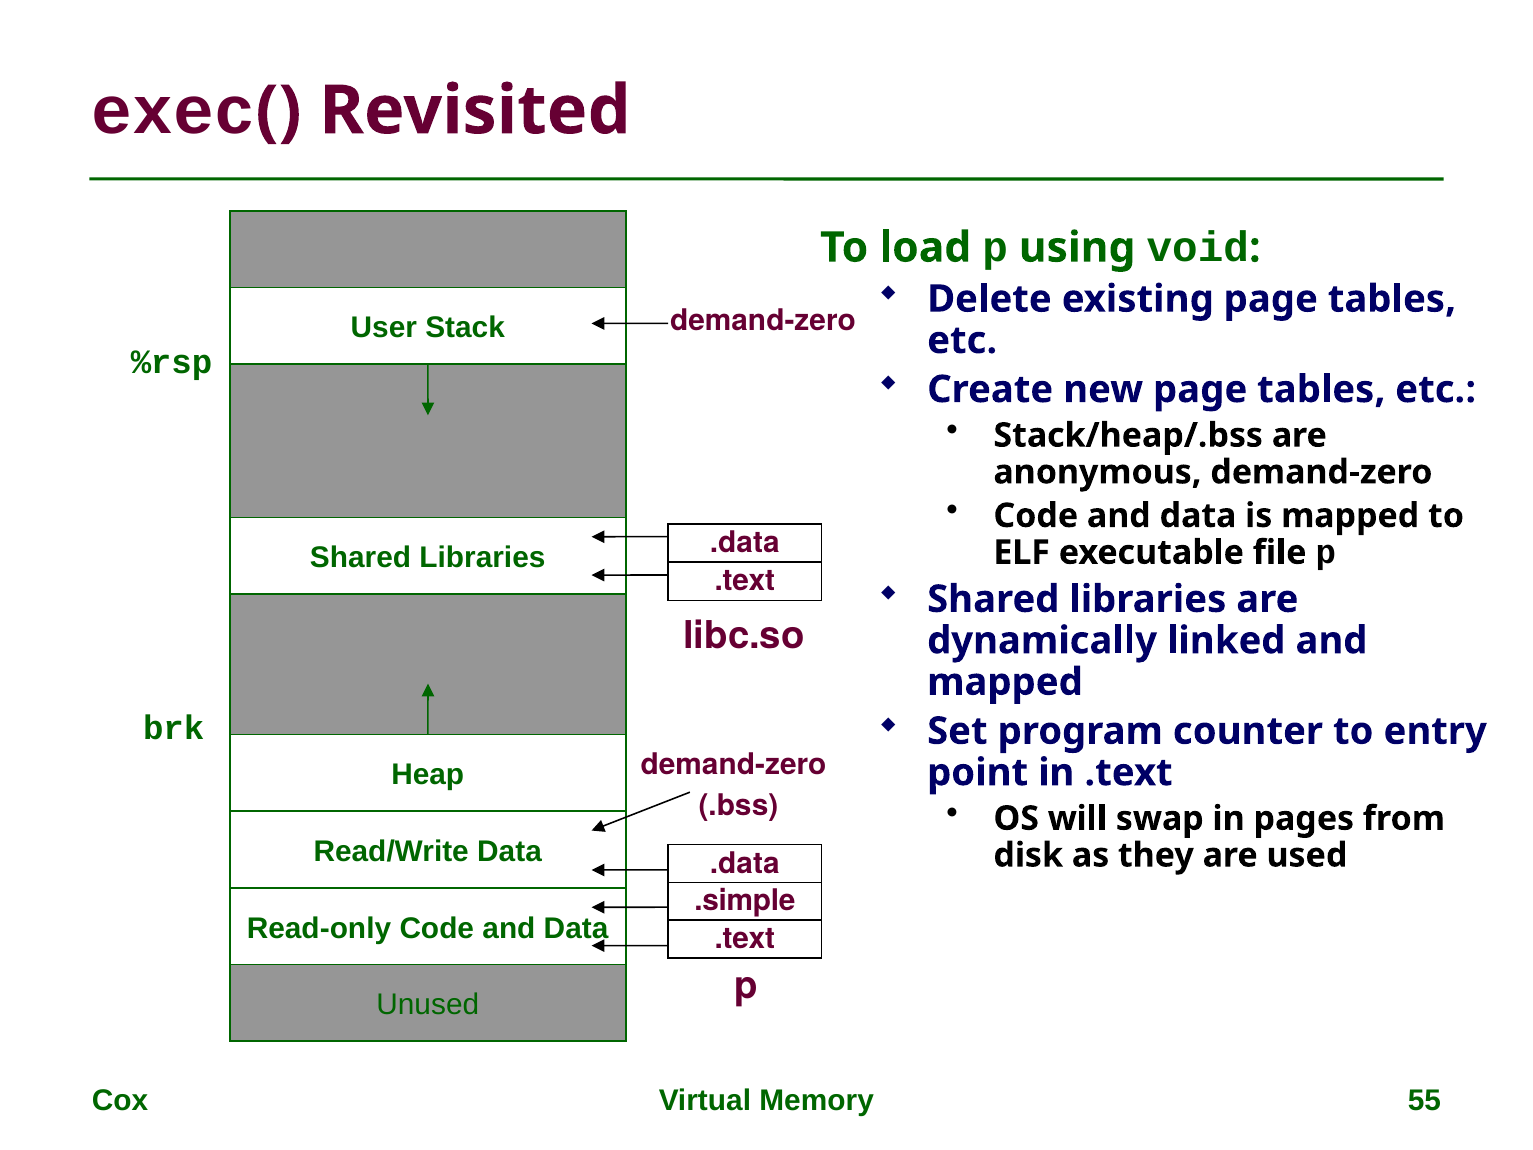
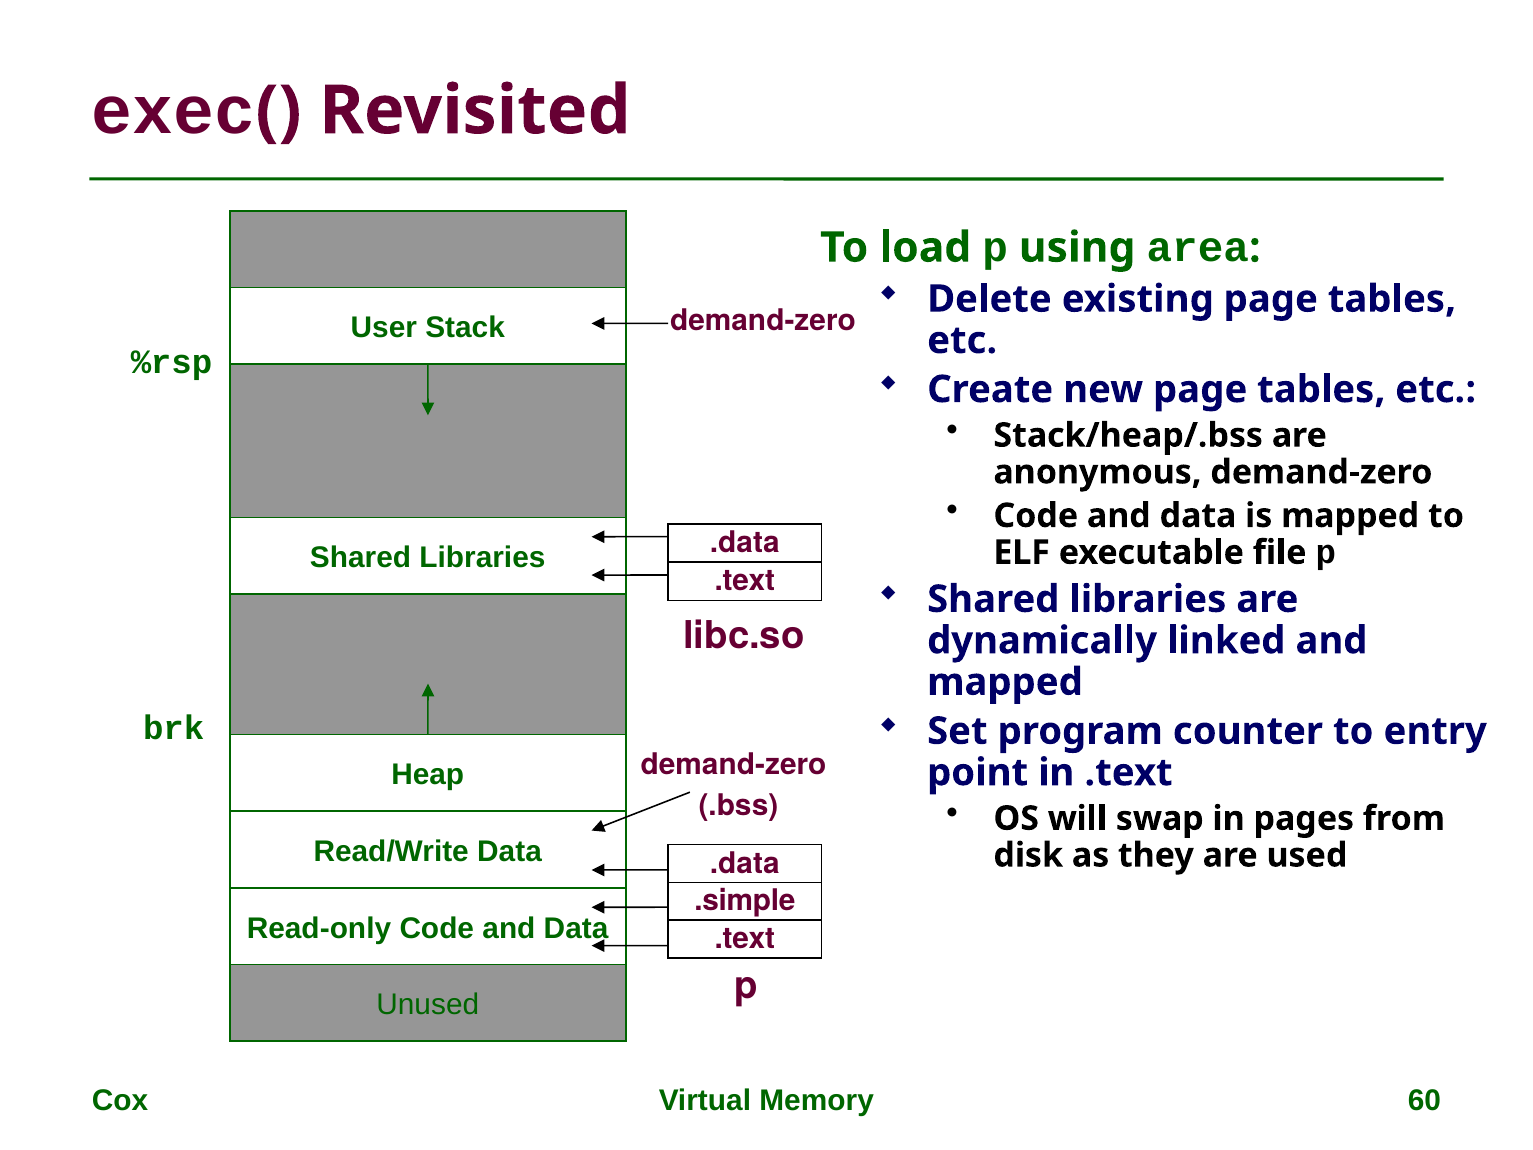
void: void -> area (1198, 248)
55: 55 -> 60 (1424, 1101)
